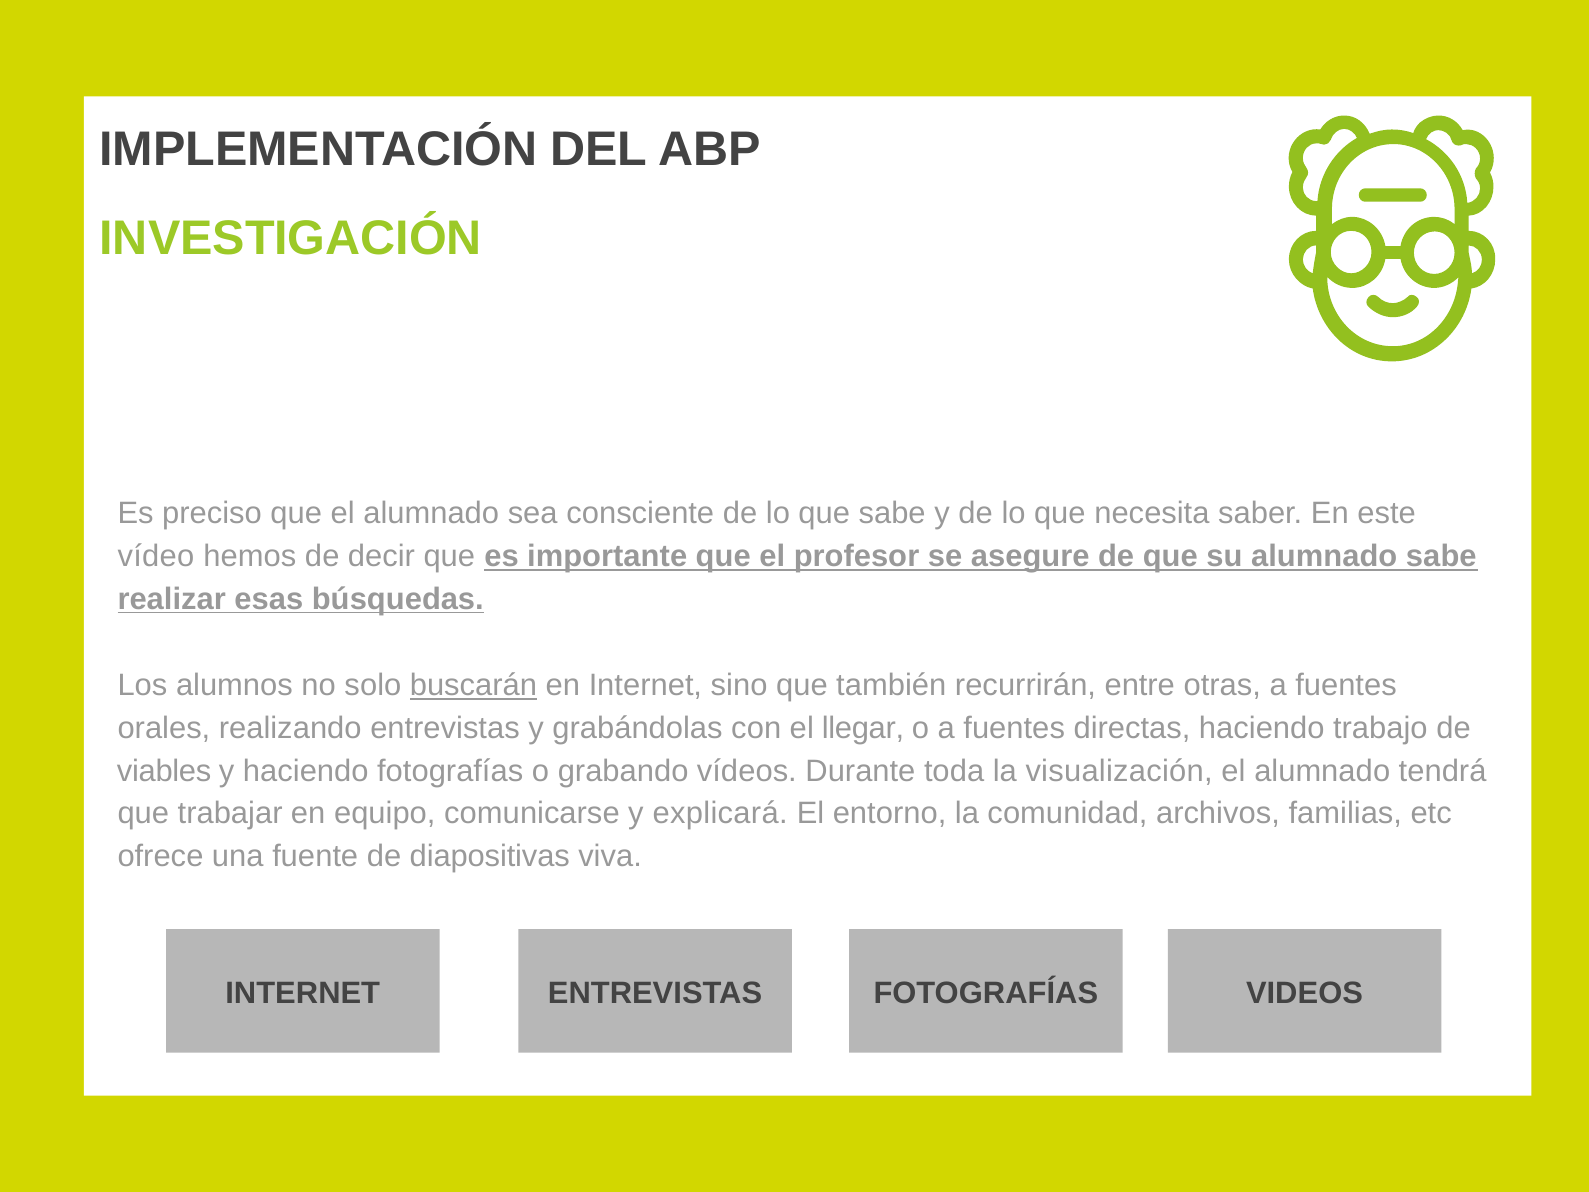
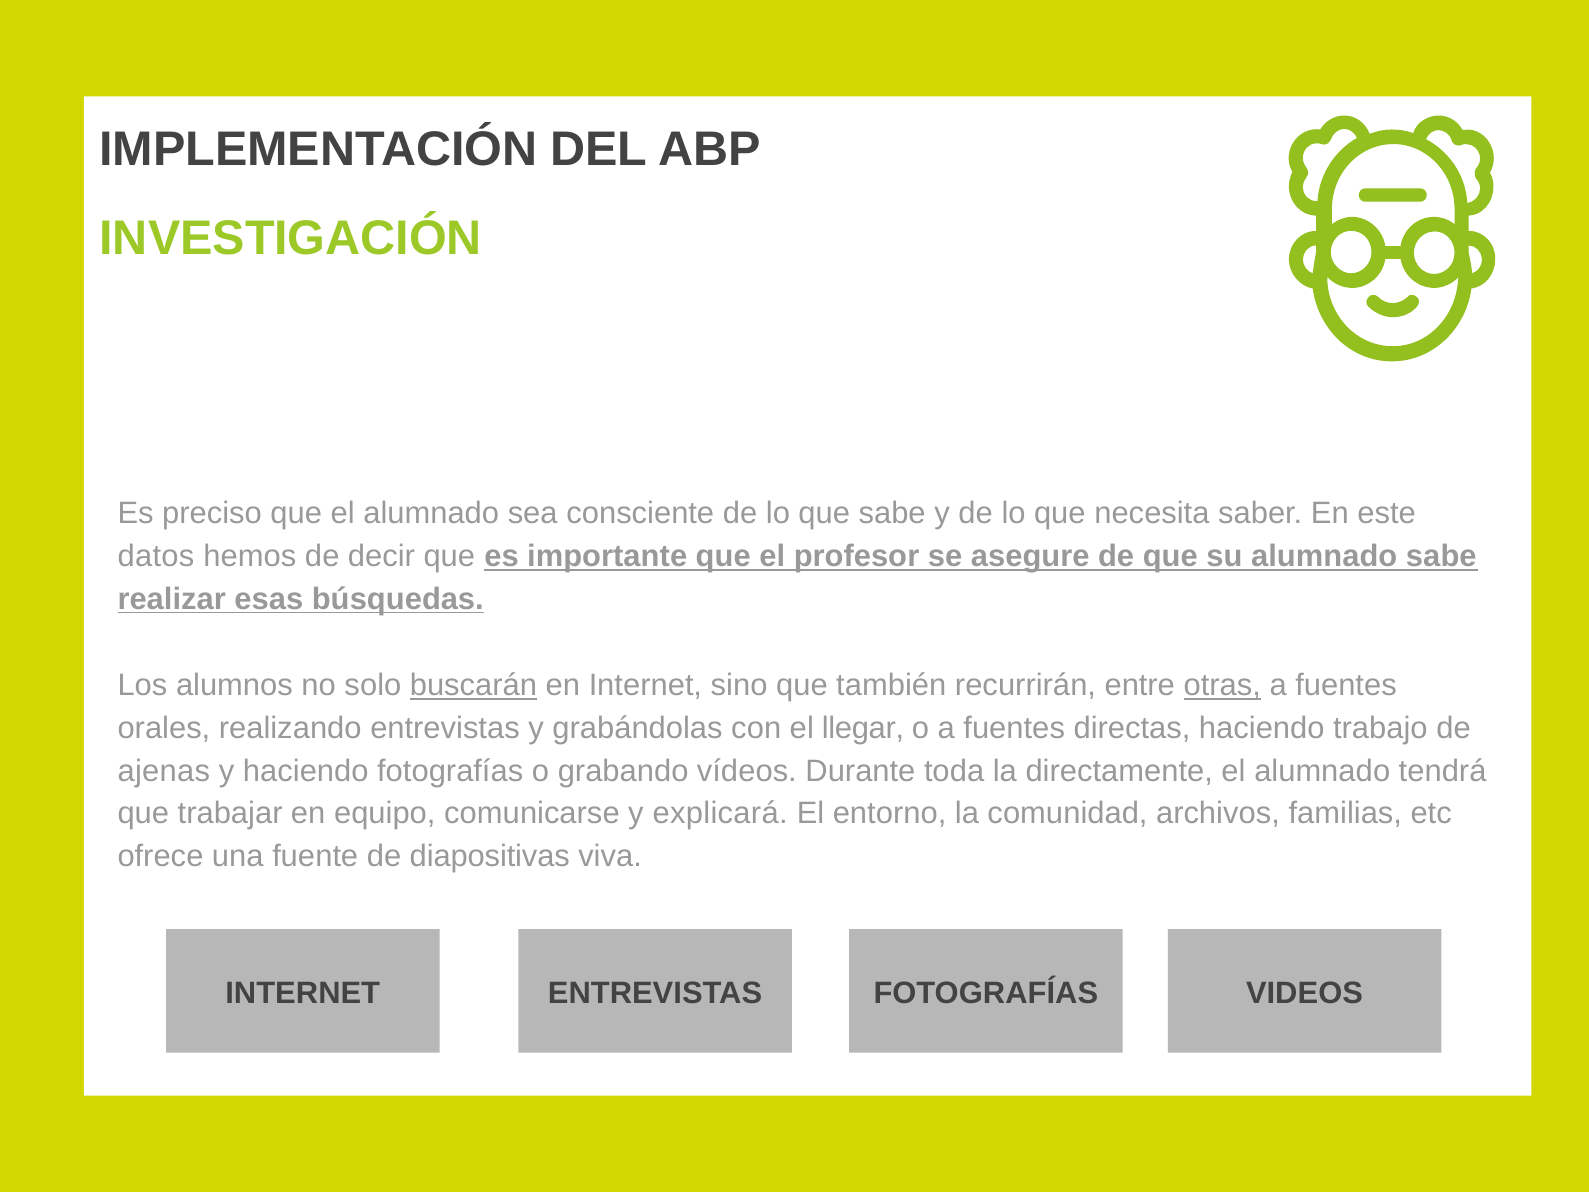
vídeo: vídeo -> datos (156, 556)
otras underline: none -> present (1222, 686)
viables: viables -> ajenas (164, 771)
visualización: visualización -> directamente (1119, 771)
